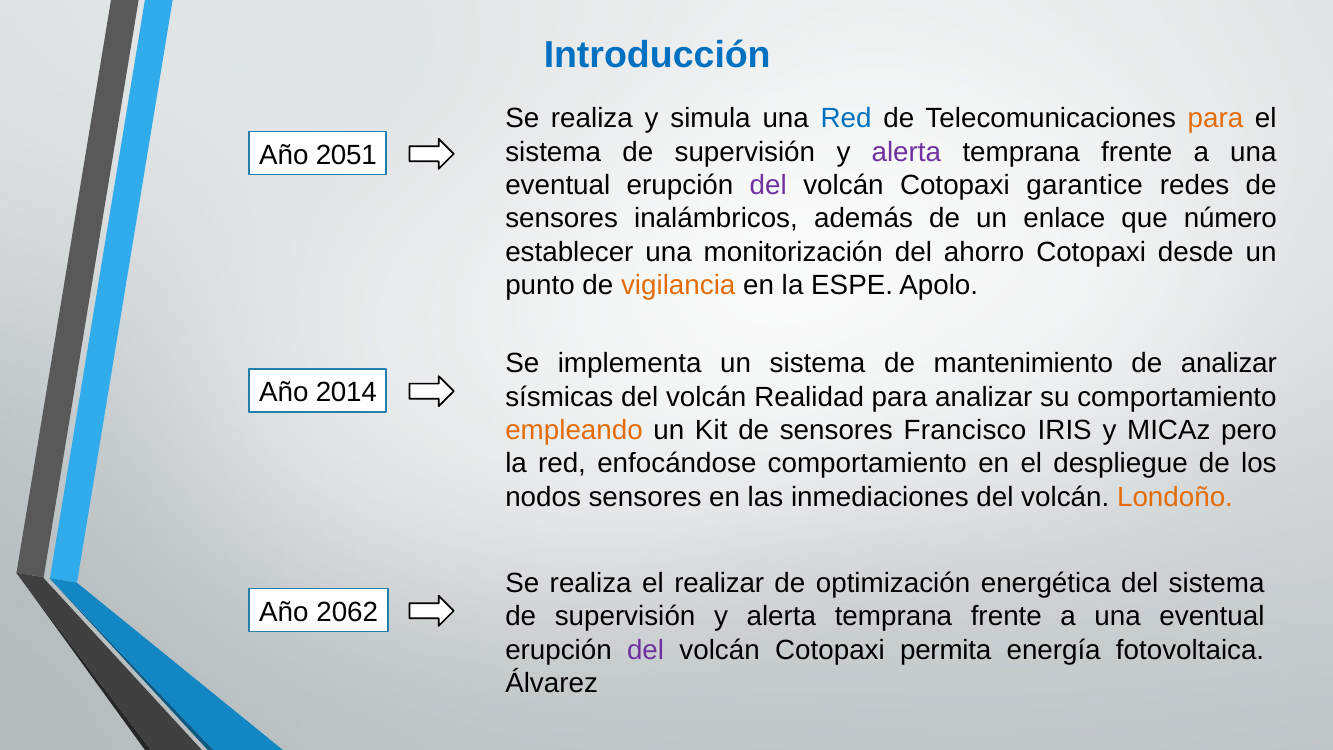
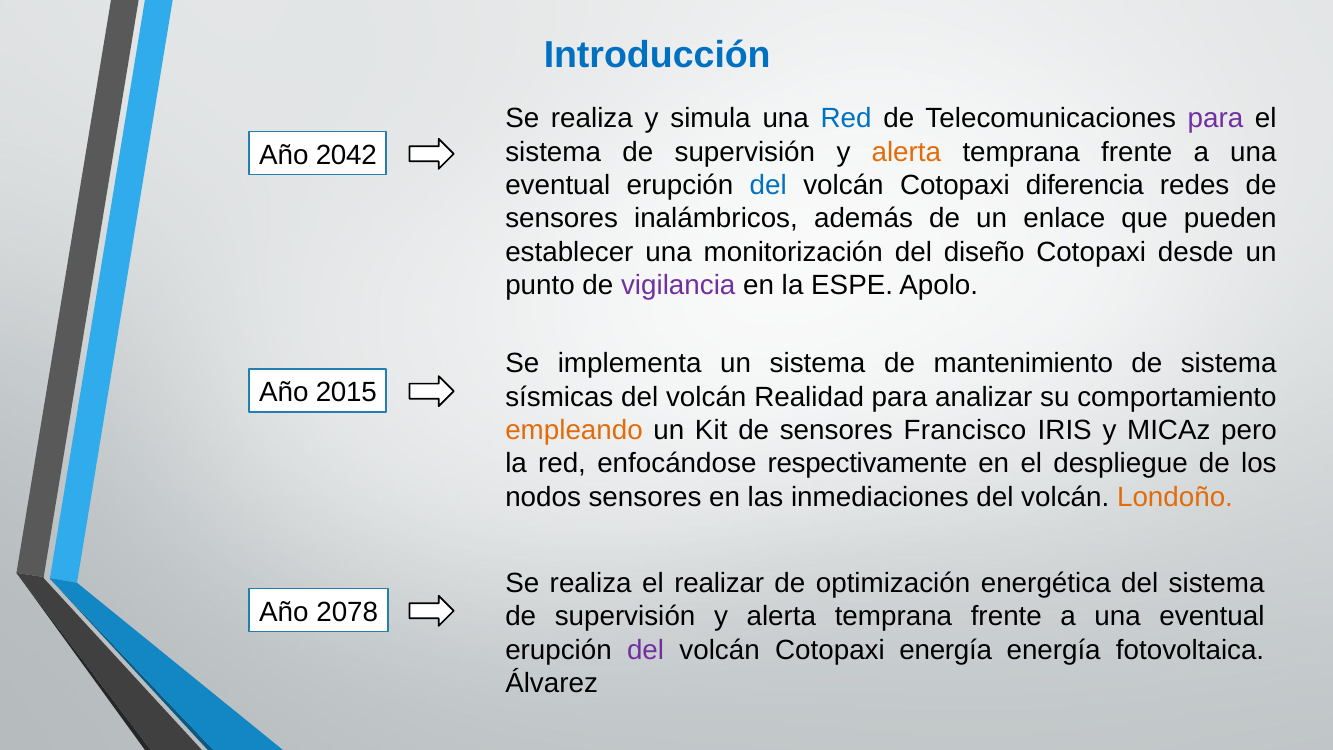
para colour: orange -> purple (1215, 119)
alerta colour: purple -> orange (906, 152)
2051: 2051 -> 2042 (346, 155)
del colour: purple -> blue (768, 185)
garantice: garantice -> diferencia (1085, 185)
número: número -> pueden (1230, 219)
ahorro: ahorro -> diseño (984, 252)
vigilancia colour: orange -> purple (678, 285)
de analizar: analizar -> sistema (1229, 364)
2014: 2014 -> 2015 (346, 392)
enfocándose comportamiento: comportamiento -> respectivamente (867, 464)
2062: 2062 -> 2078 (347, 612)
Cotopaxi permita: permita -> energía (946, 650)
